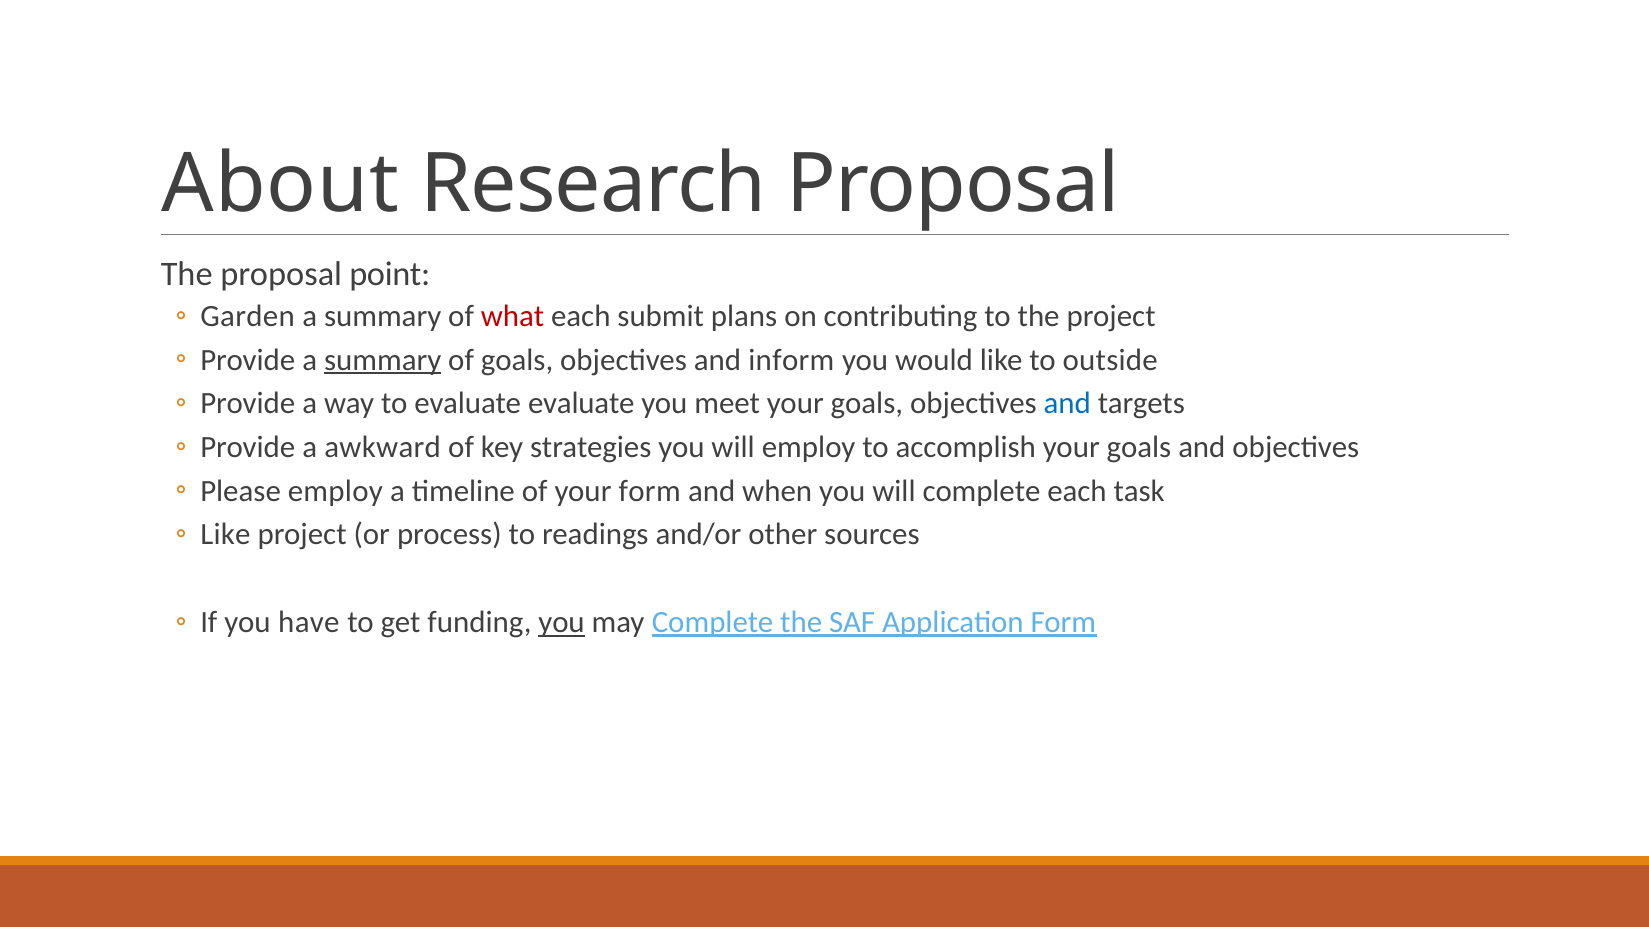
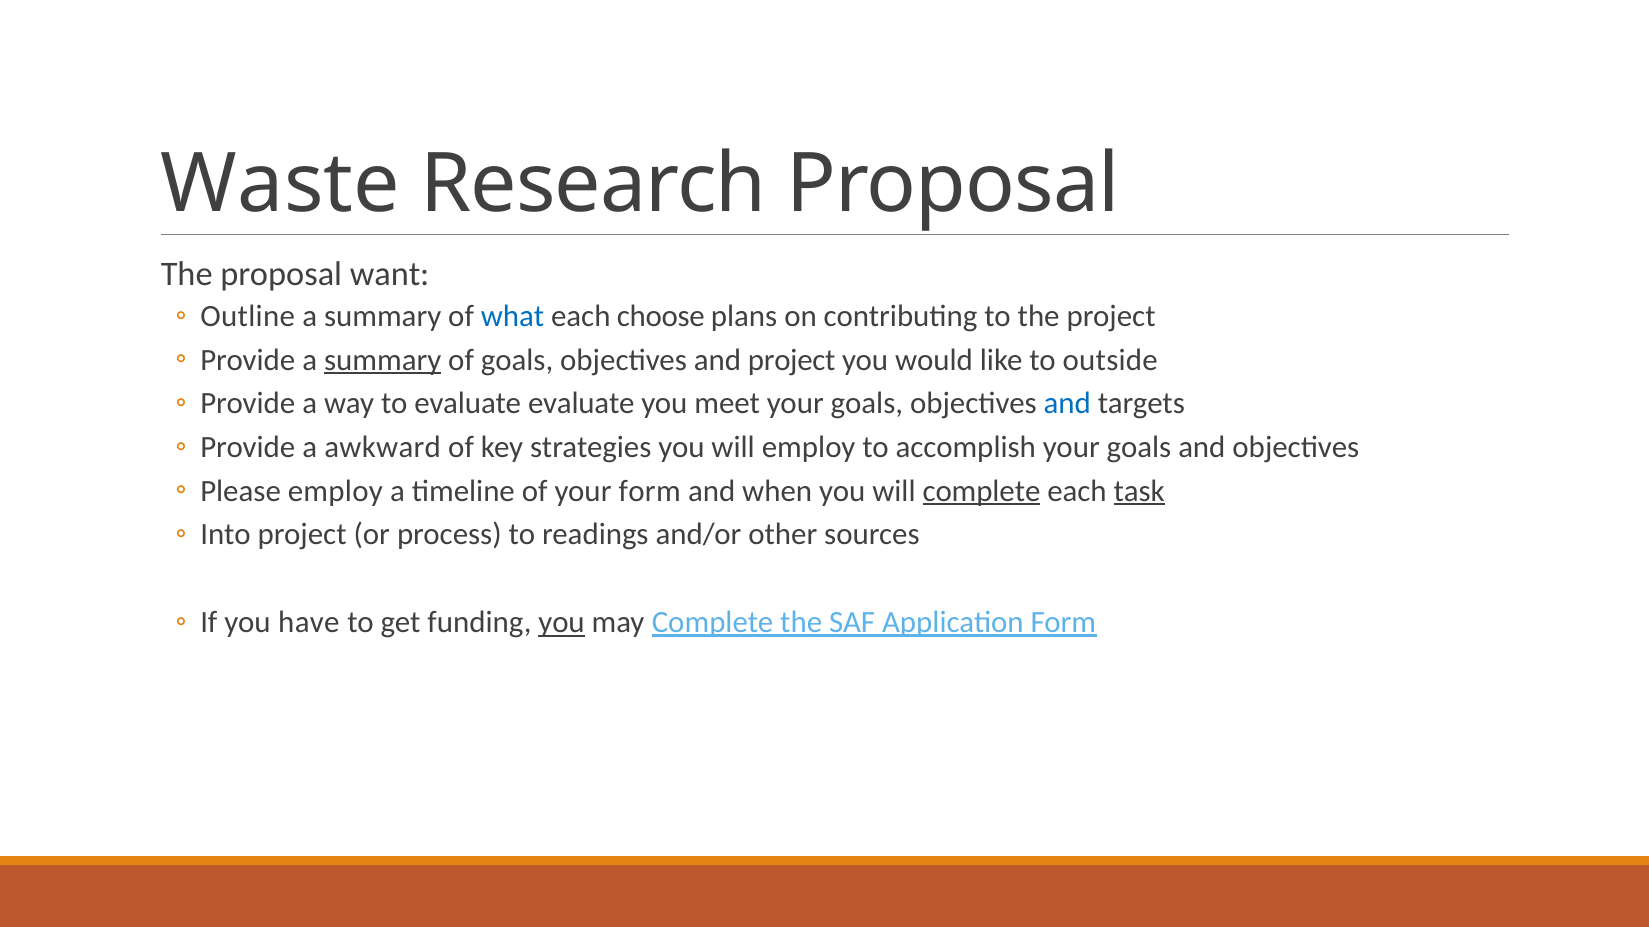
About: About -> Waste (281, 185)
point: point -> want (390, 274)
Garden: Garden -> Outline (248, 316)
what colour: red -> blue (513, 316)
submit: submit -> choose (661, 316)
and inform: inform -> project (792, 360)
complete underline: none -> present (981, 491)
task underline: none -> present (1139, 491)
Like: Like -> Into (226, 535)
